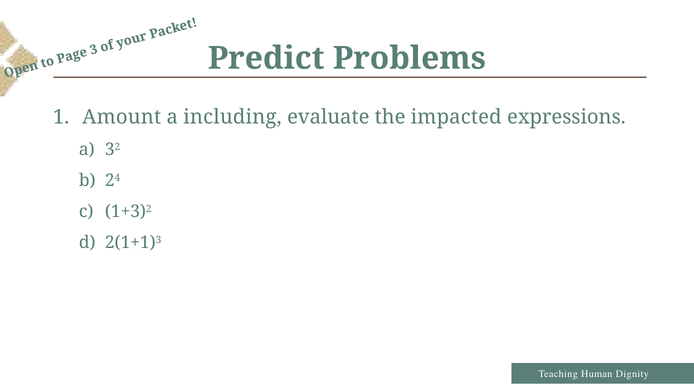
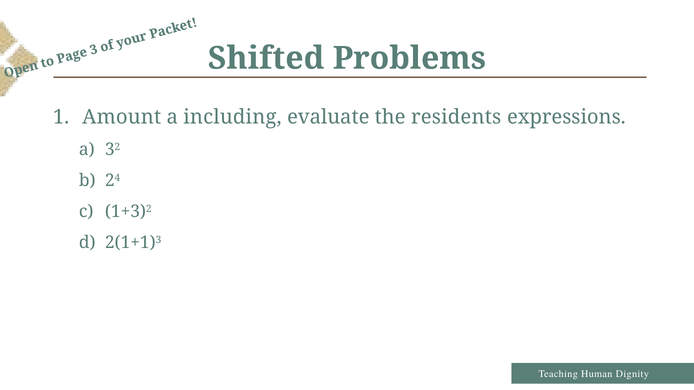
Predict: Predict -> Shifted (266, 58)
impacted: impacted -> residents (456, 117)
